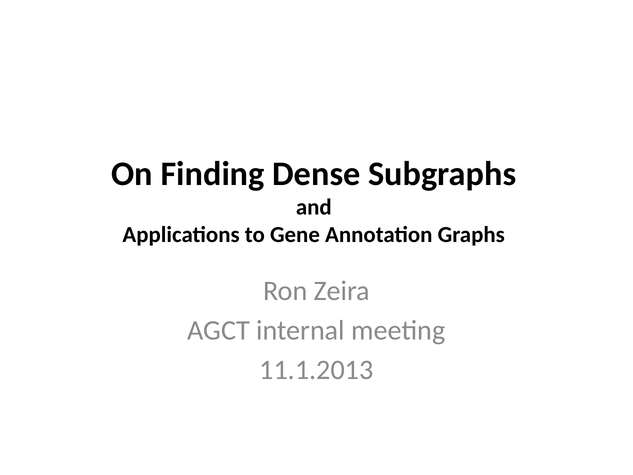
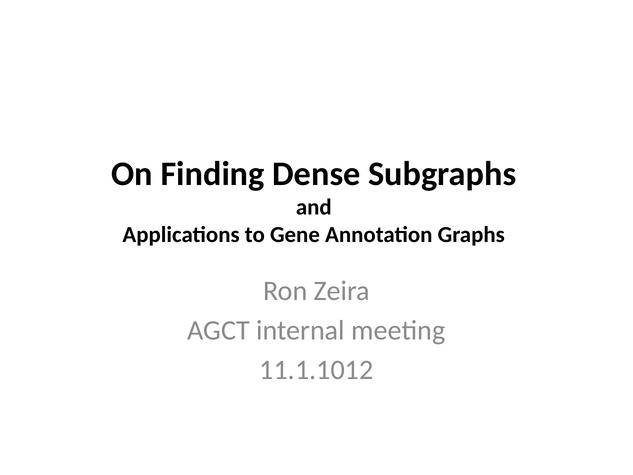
11.1.2013: 11.1.2013 -> 11.1.1012 (316, 370)
